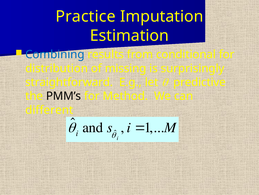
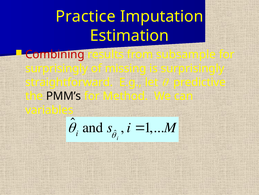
Combining colour: blue -> red (55, 54)
conditional: conditional -> subsample (186, 54)
distribution: distribution -> surprisingly (57, 68)
different: different -> variables (49, 110)
